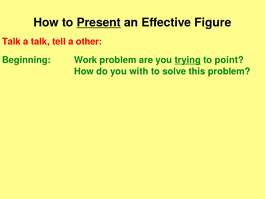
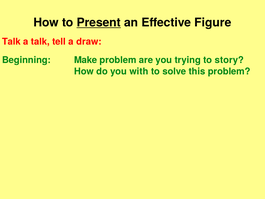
other: other -> draw (89, 42)
Work: Work -> Make (86, 60)
trying underline: present -> none (188, 60)
point: point -> story (229, 60)
